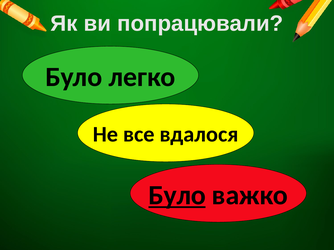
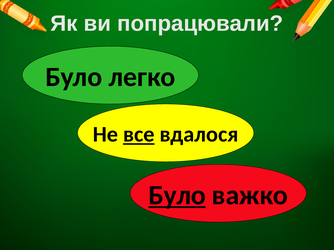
все underline: none -> present (139, 135)
